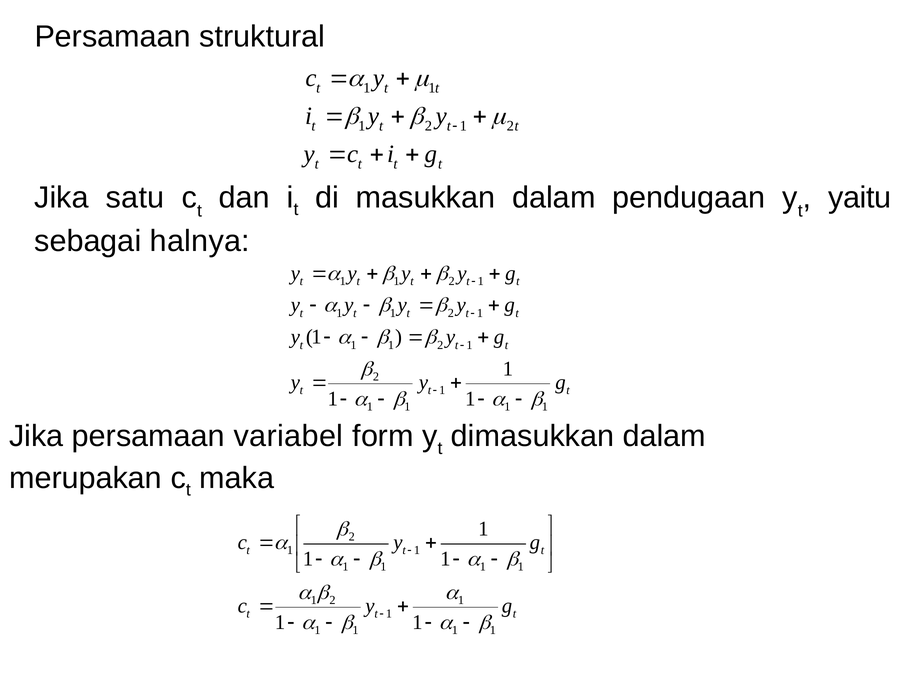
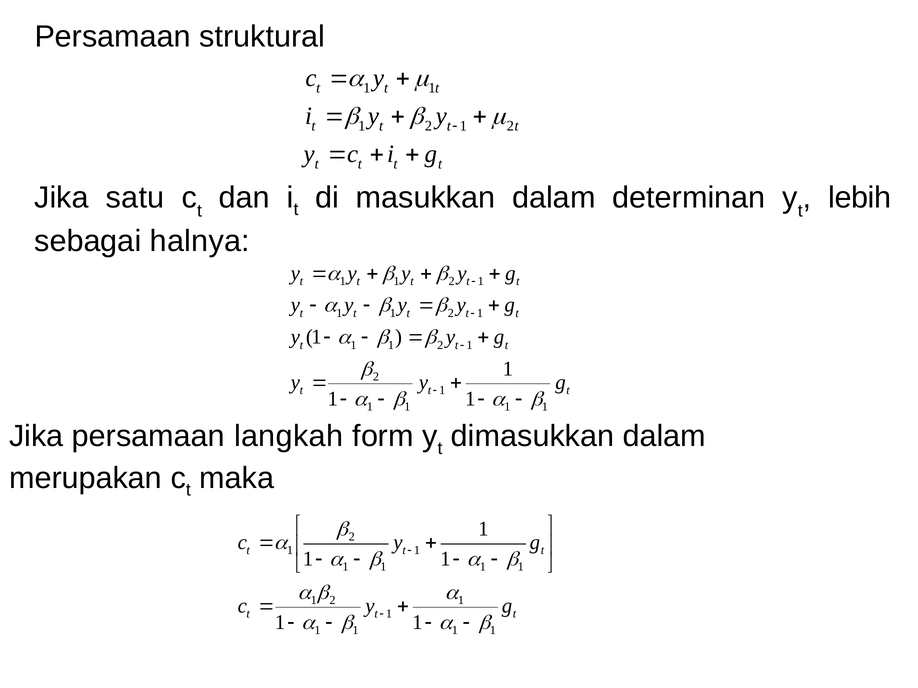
pendugaan: pendugaan -> determinan (689, 198)
yaitu: yaitu -> lebih (860, 198)
variabel: variabel -> langkah (289, 437)
